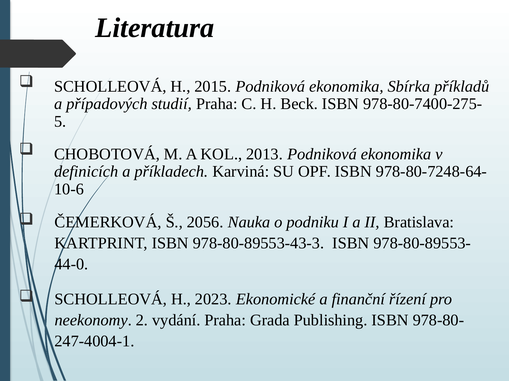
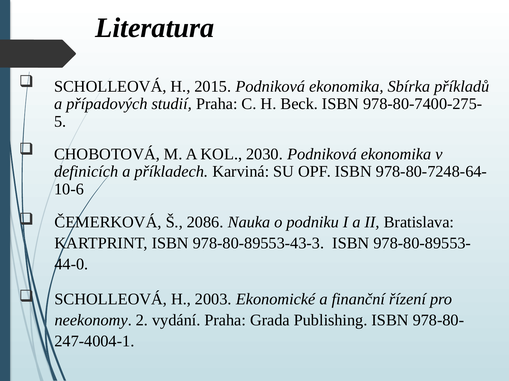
2013: 2013 -> 2030 (264, 154)
2056: 2056 -> 2086 (205, 223)
2023: 2023 -> 2003 (213, 300)
